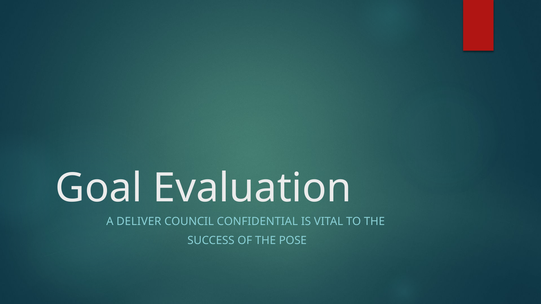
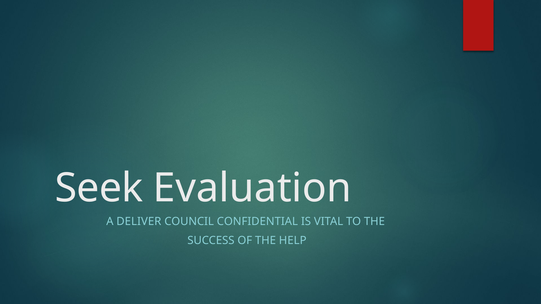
Goal: Goal -> Seek (99, 188)
POSE: POSE -> HELP (293, 241)
